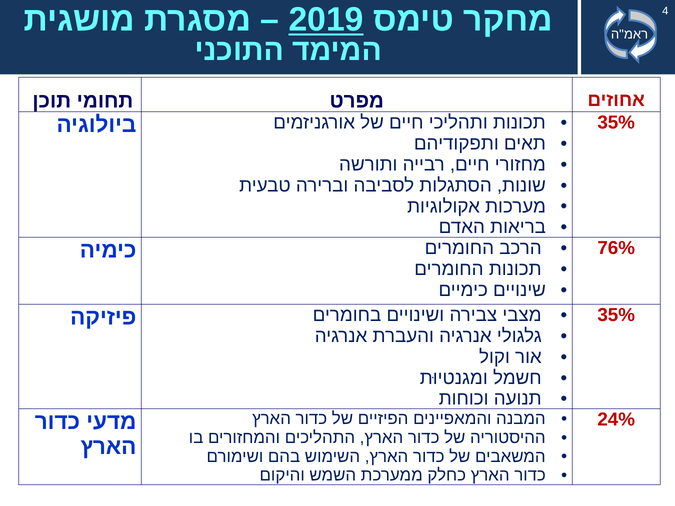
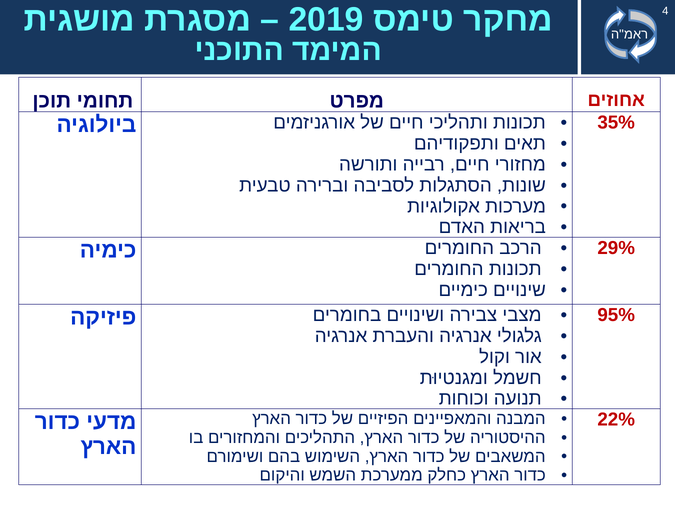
2019 underline: present -> none (326, 20)
76%: 76% -> 29% (616, 248)
35%: 35% -> 95% (616, 315)
24%: 24% -> 22% (616, 420)
